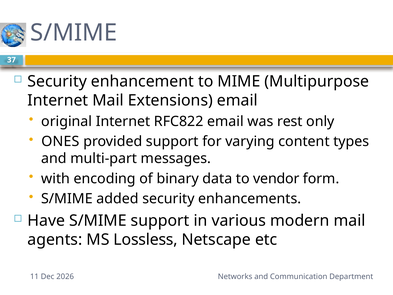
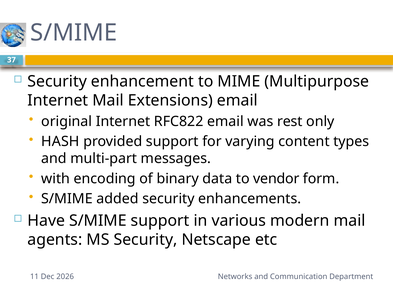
ONES: ONES -> HASH (60, 141)
MS Lossless: Lossless -> Security (145, 240)
